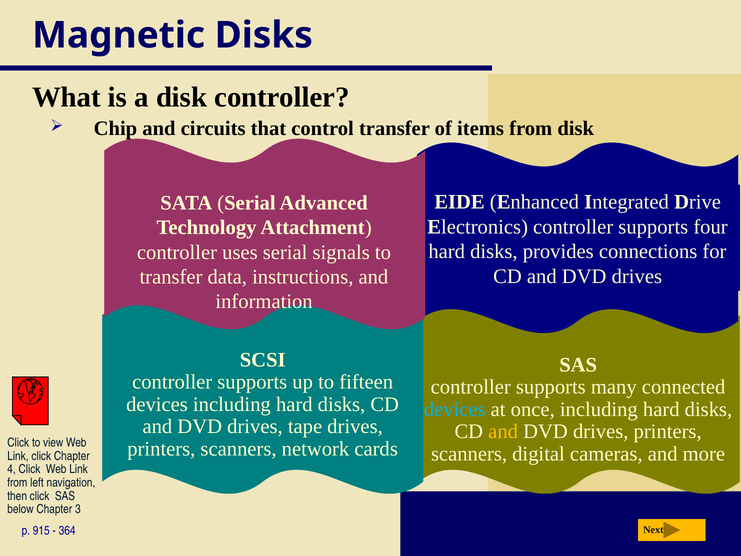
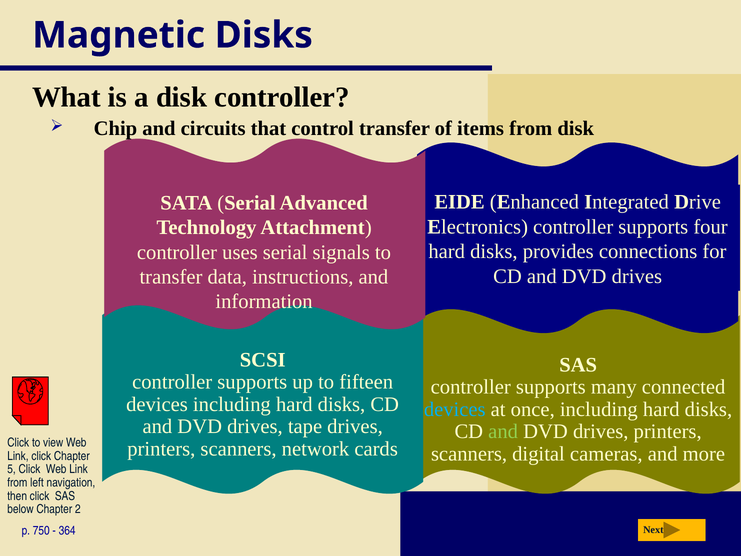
and colour: yellow -> light green (503, 431)
4: 4 -> 5 (12, 469)
3: 3 -> 2 (78, 509)
915: 915 -> 750 (41, 531)
